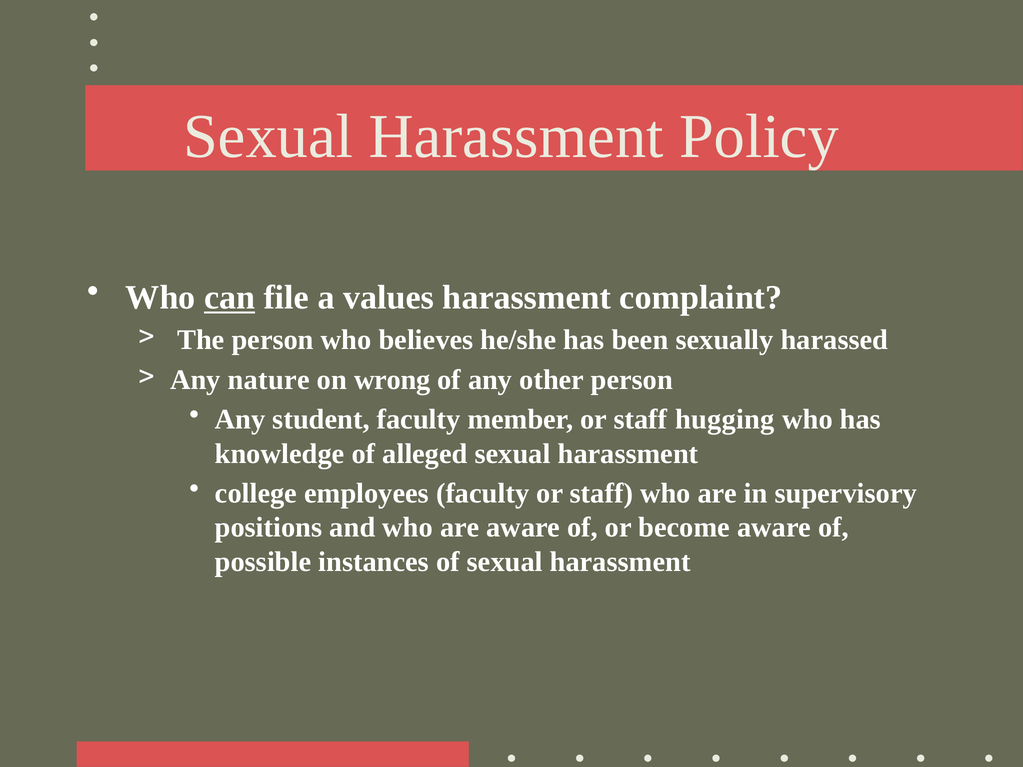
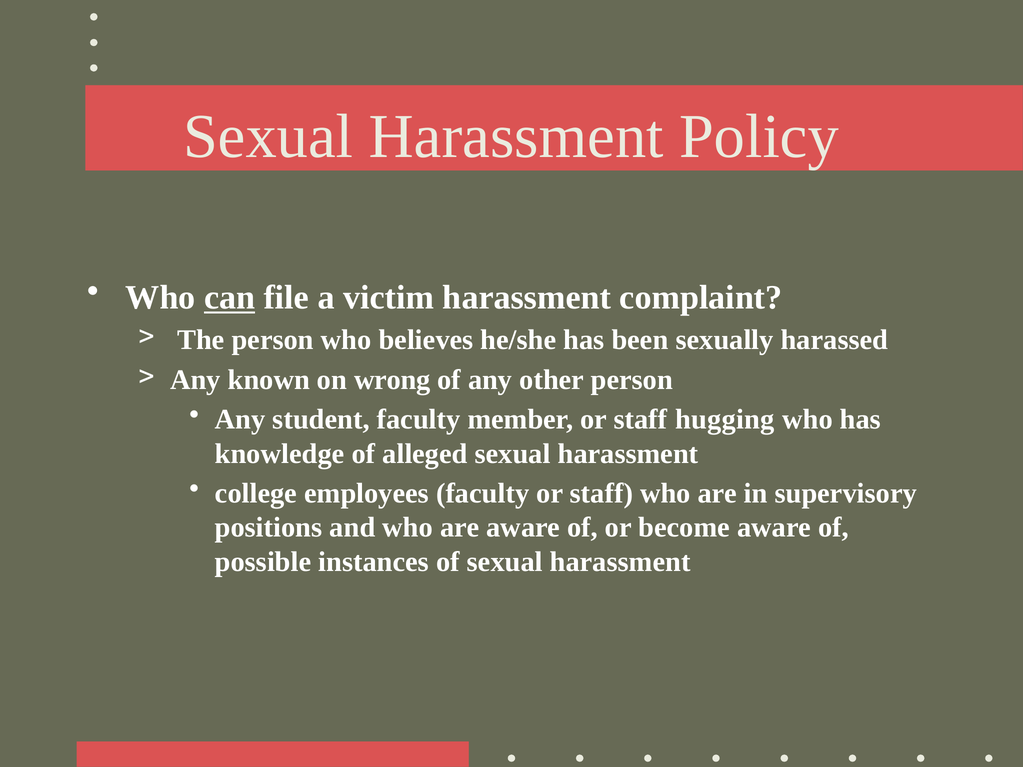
values: values -> victim (389, 297)
nature: nature -> known (269, 380)
